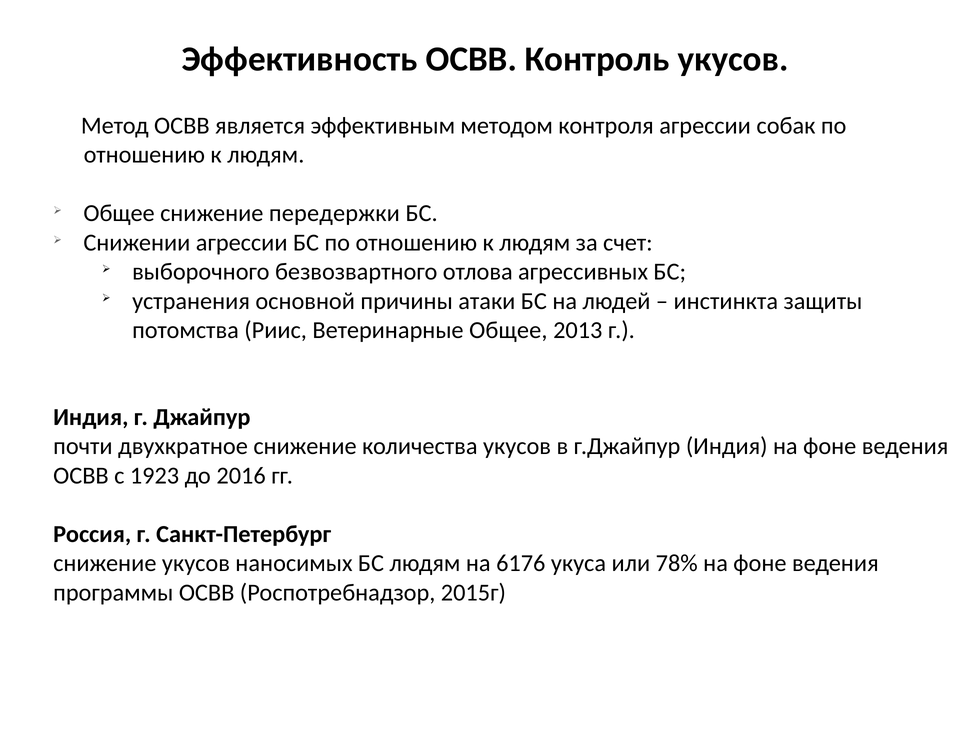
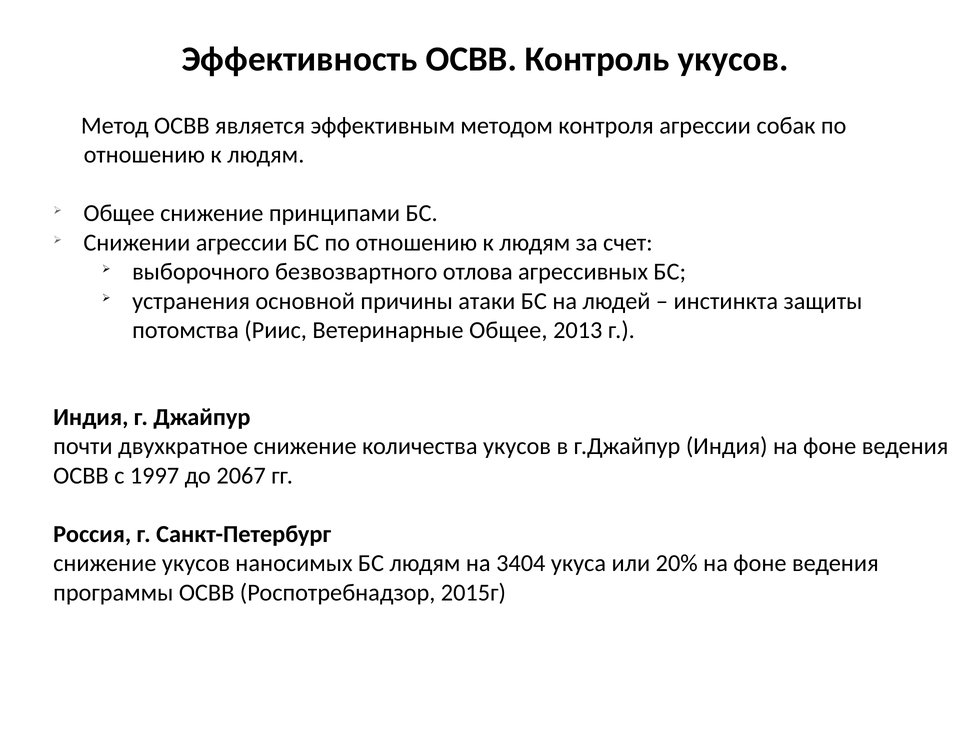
передержки: передержки -> принципами (335, 213)
1923: 1923 -> 1997 (155, 475)
2016: 2016 -> 2067 (241, 475)
6176: 6176 -> 3404 (521, 563)
78%: 78% -> 20% (677, 563)
